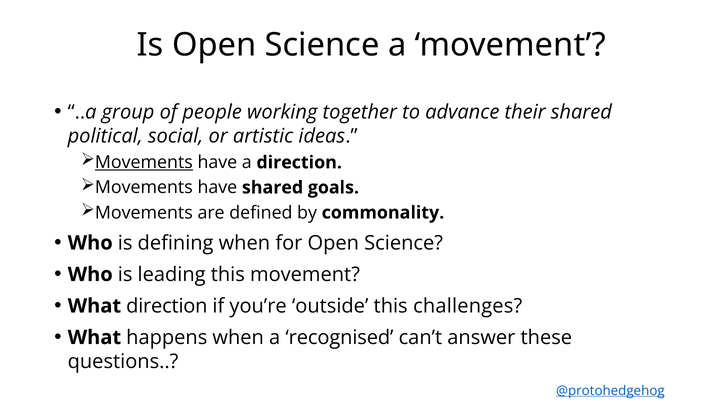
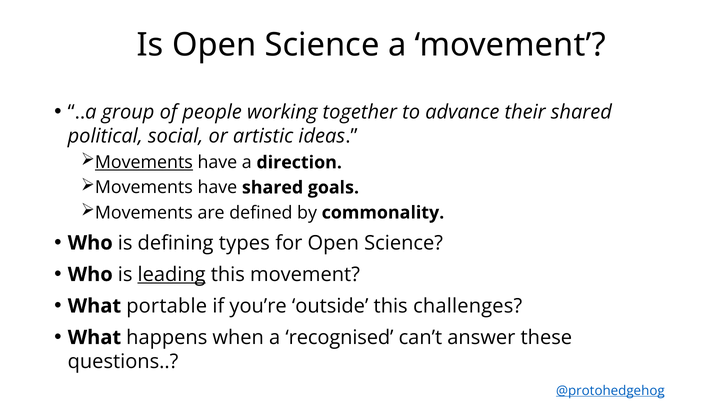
defining when: when -> types (244, 243)
leading underline: none -> present (172, 274)
What direction: direction -> portable (167, 306)
